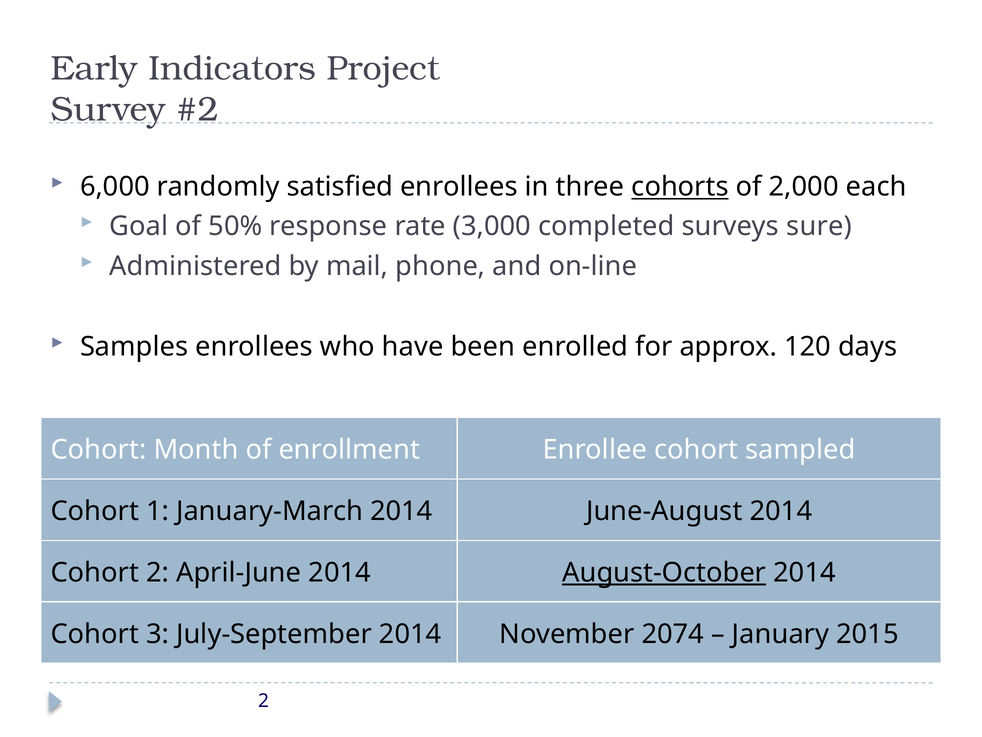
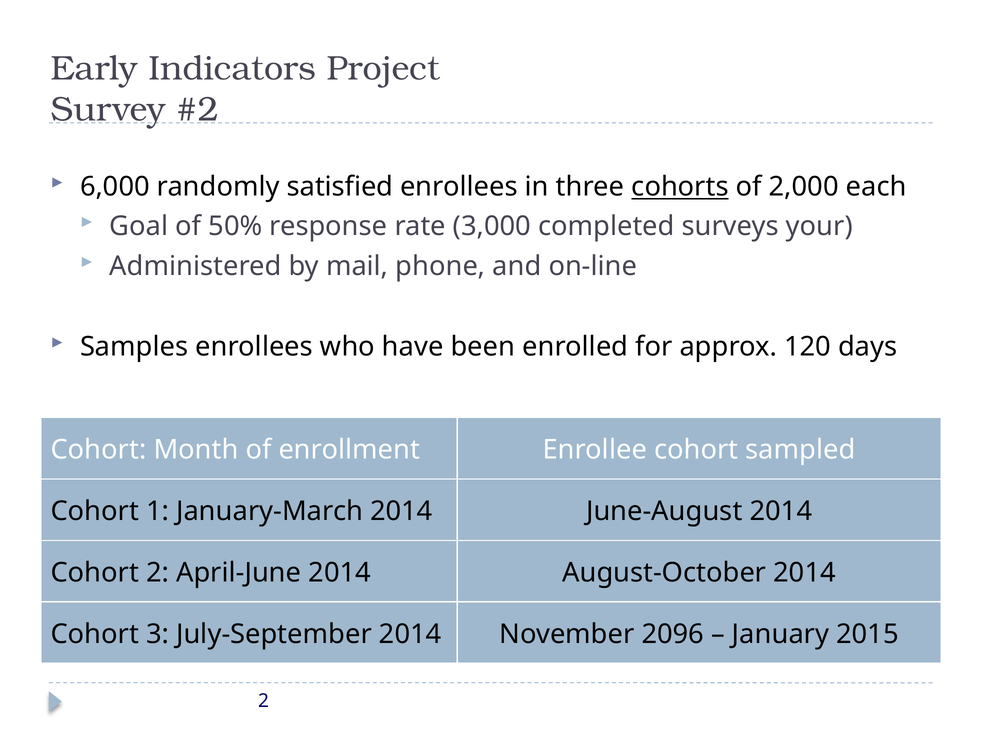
sure: sure -> your (819, 226)
August-October underline: present -> none (664, 572)
2074: 2074 -> 2096 (673, 634)
